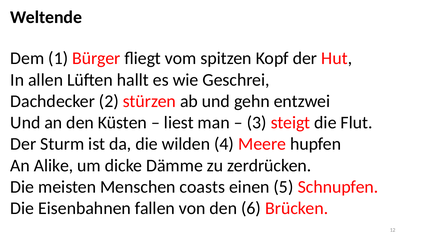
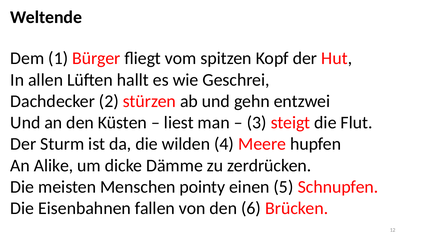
coasts: coasts -> pointy (202, 187)
